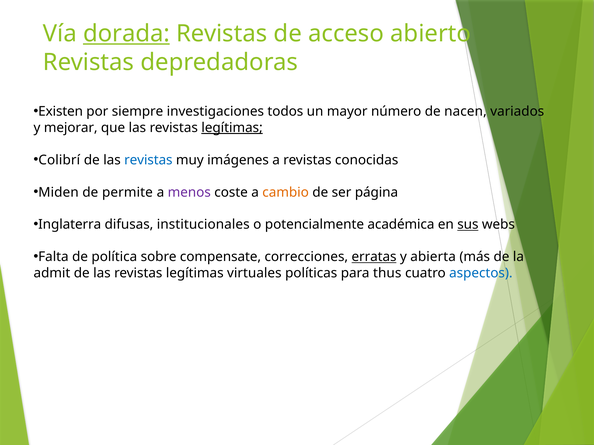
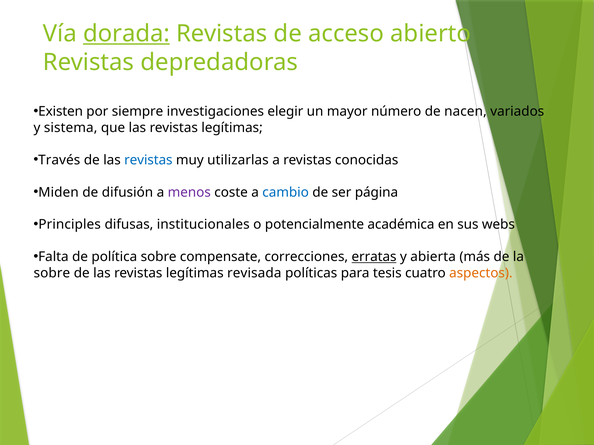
todos: todos -> elegir (285, 112)
mejorar: mejorar -> sistema (71, 128)
legítimas underline: present -> none (232, 128)
Colibrí: Colibrí -> Través (59, 160)
imágenes: imágenes -> utilizarlas (238, 160)
permite: permite -> difusión (127, 192)
cambio colour: orange -> blue (286, 192)
Inglaterra: Inglaterra -> Principles (70, 225)
sus underline: present -> none (468, 225)
admit: admit -> sobre (52, 273)
virtuales: virtuales -> revisada (254, 273)
thus: thus -> tesis (387, 273)
aspectos colour: blue -> orange (481, 273)
